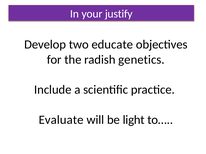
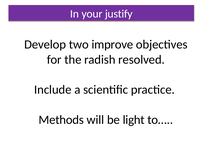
educate: educate -> improve (112, 45)
genetics: genetics -> resolved (142, 60)
Evaluate: Evaluate -> Methods (61, 120)
